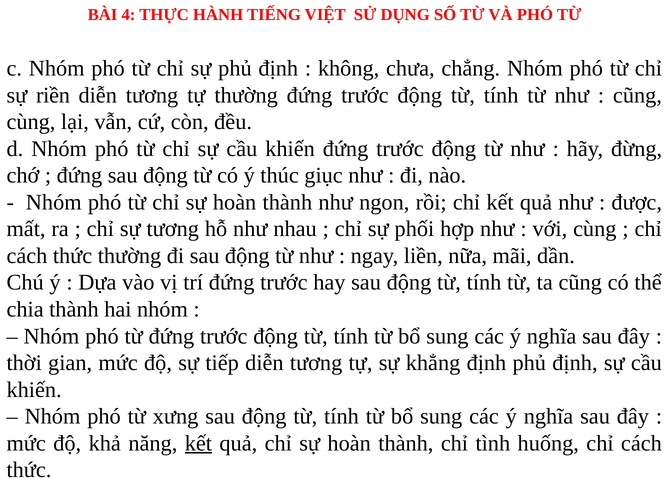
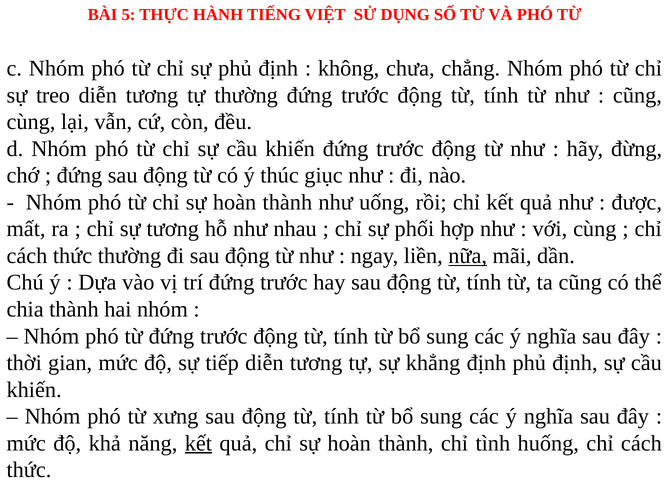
4: 4 -> 5 (128, 14)
riền: riền -> treo (53, 95)
ngon: ngon -> uống (384, 202)
nữa underline: none -> present (468, 256)
